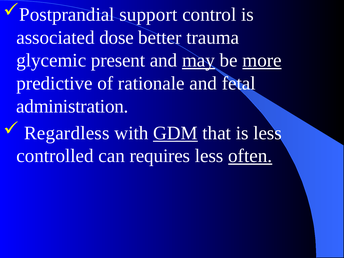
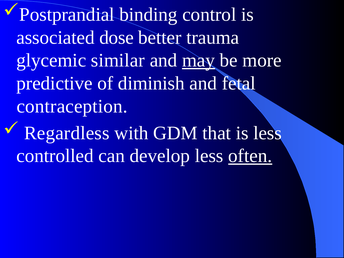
support: support -> binding (148, 15)
present: present -> similar (118, 60)
more underline: present -> none (262, 60)
rationale: rationale -> diminish (151, 83)
administration: administration -> contraception (72, 106)
GDM underline: present -> none (175, 133)
requires: requires -> develop (160, 156)
